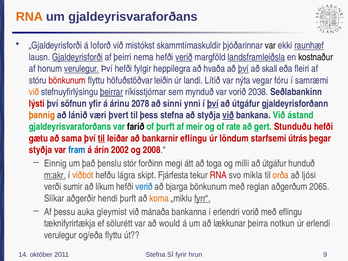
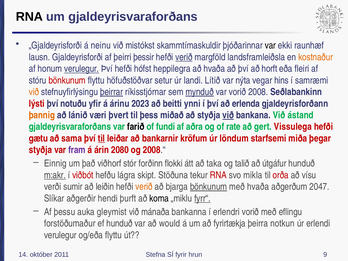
RNA colour: orange -> black (29, 17)
loforð: loforð -> neinu (101, 46)
raunhæf underline: present -> none (309, 46)
Gjaldeyrisforði underline: present -> none (77, 57)
nema: nema -> þessir (144, 57)
landsframleiðsla underline: present -> none (256, 57)
kostnaður colour: black -> orange (316, 57)
fylgir: fylgir -> hófst (143, 69)
því underline: present -> none (243, 69)
skall: skall -> horft (269, 69)
leiðin: leiðin -> setur (163, 80)
fóru: fóru -> hins (281, 80)
mynduð underline: none -> present (200, 92)
2038: 2038 -> 2008 (258, 92)
söfnun: söfnun -> notuðu (74, 104)
2078: 2078 -> 2023 (140, 104)
sinni: sinni -> beitti (172, 104)
því underline: present -> none (213, 104)
útgáfur: útgáfur -> erlenda (246, 104)
þess stefna: stefna -> miðað (172, 115)
of þurft: þurft -> fundi (166, 127)
meir: meir -> aðra (194, 127)
Stunduðu: Stunduðu -> Vissulega (293, 127)
bankarnir eflingu: eflingu -> kröfum (194, 138)
útrás: útrás -> miða (298, 138)
fram colour: blue -> purple (77, 150)
2002: 2002 -> 2080 (120, 150)
þenslu: þenslu -> viðhorf (109, 164)
megi: megi -> flokki (174, 164)
toga: toga -> taka (214, 164)
milli: milli -> talið (242, 164)
viðbót colour: orange -> red (83, 175)
Fjárfesta: Fjárfesta -> Stöðuna (173, 175)
orða colour: orange -> red (281, 175)
ljósi: ljósi -> vísu (309, 175)
líkum: líkum -> leiðin (105, 187)
verið colour: blue -> orange (144, 187)
bönkunum underline: none -> present (209, 187)
með reglan: reglan -> hvaða (258, 187)
2065: 2065 -> 2047 (319, 187)
koma colour: orange -> black (159, 198)
tæknifyrirtækja: tæknifyrirtækja -> forstöðumaður (70, 223)
ef sölurétt: sölurétt -> hunduð (119, 223)
lækkunar: lækkunar -> fyrirtækja (230, 223)
